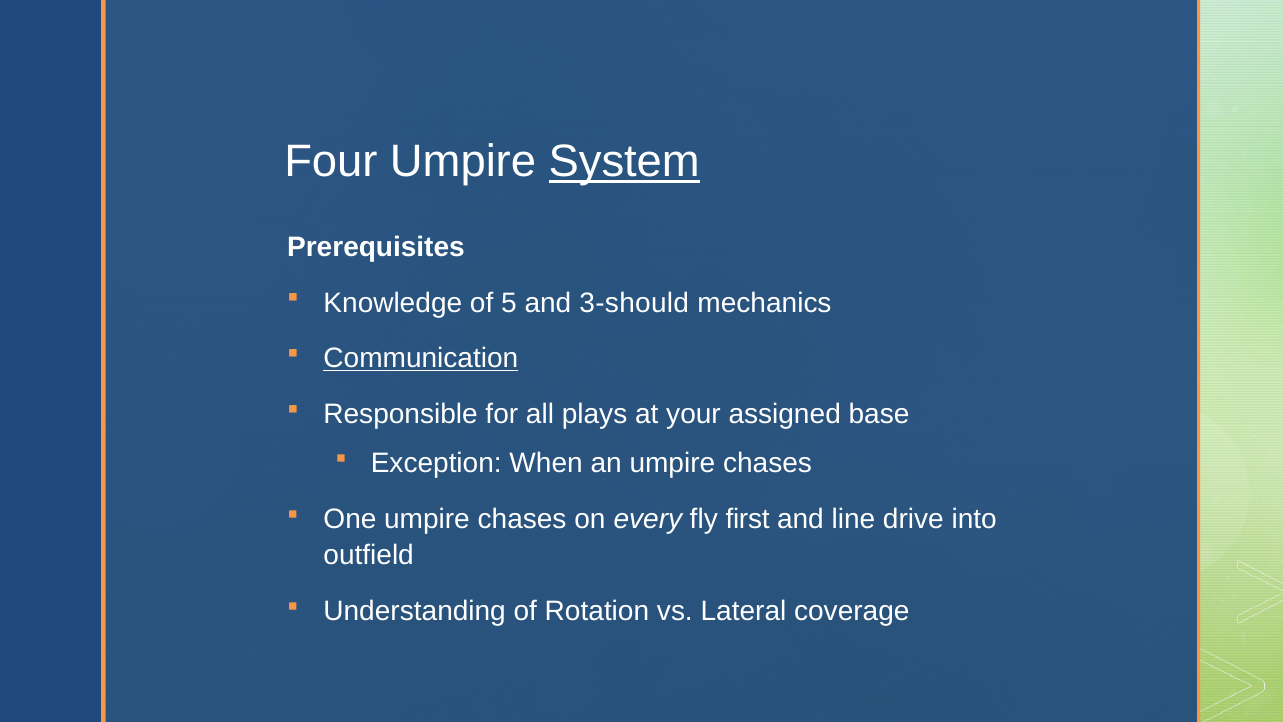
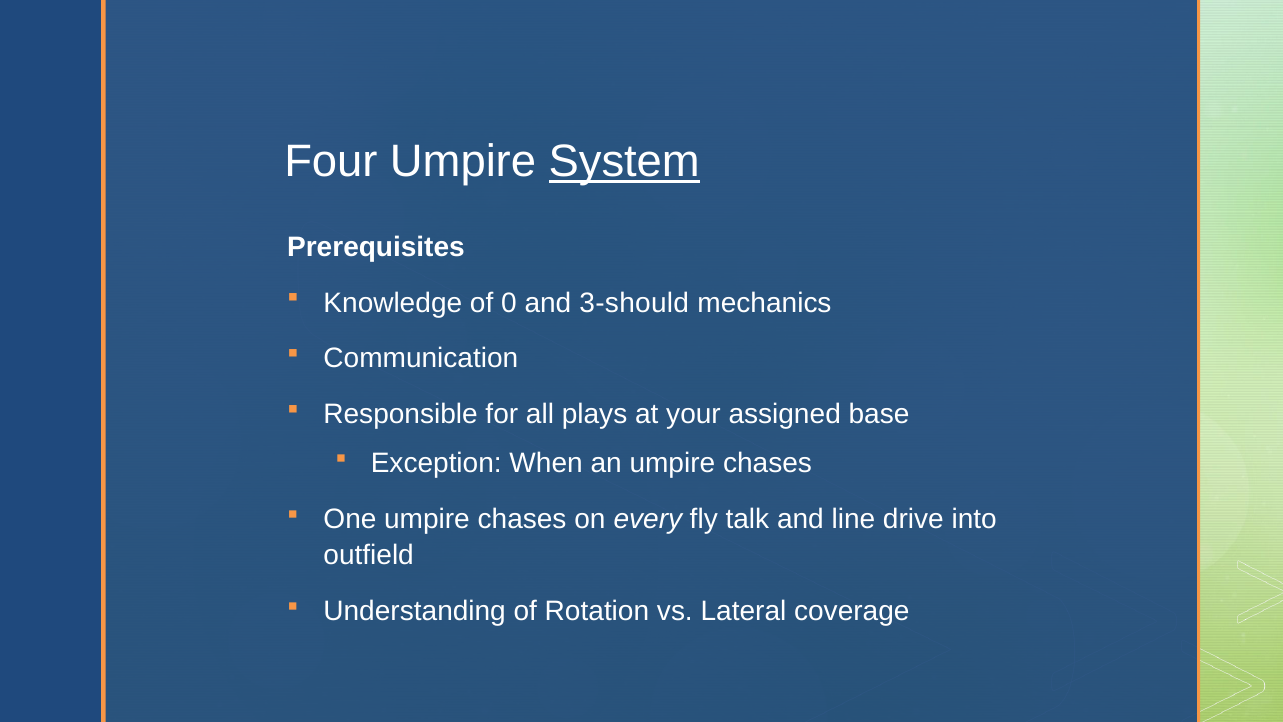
5: 5 -> 0 (509, 303)
Communication underline: present -> none (421, 358)
first: first -> talk (747, 519)
